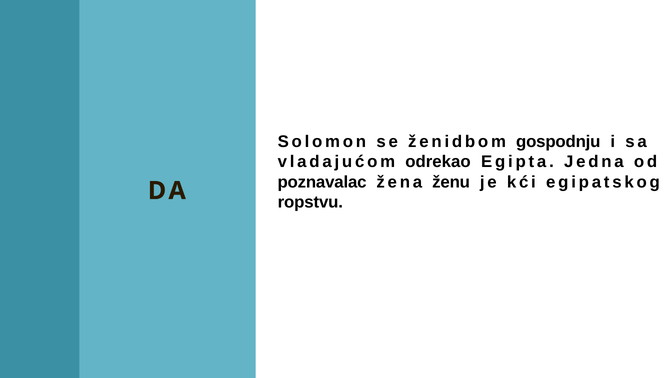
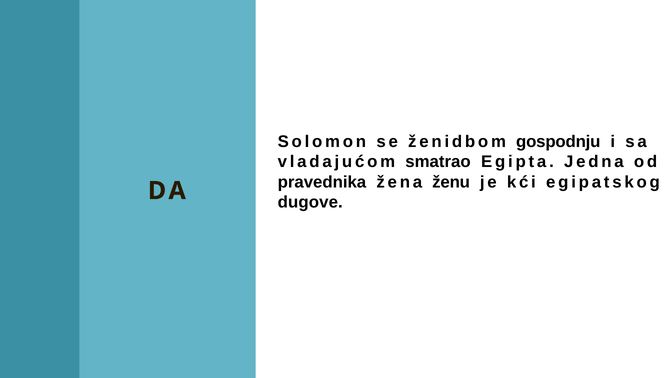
odrekao: odrekao -> smatrao (438, 162)
poznavalac: poznavalac -> pravednika (322, 182)
ropstvu: ropstvu -> dugove (310, 202)
